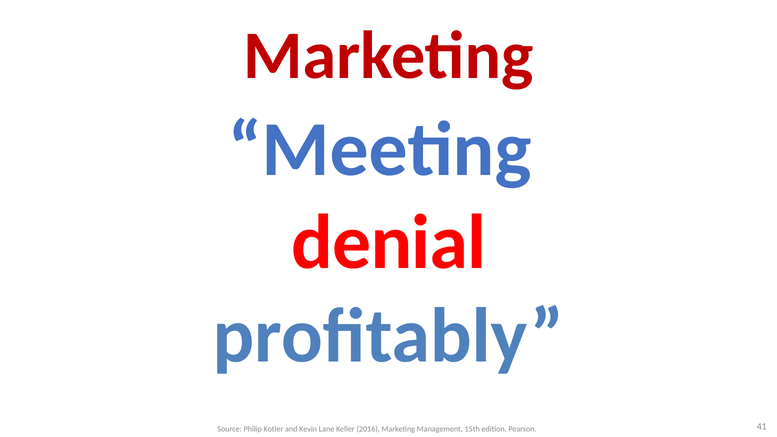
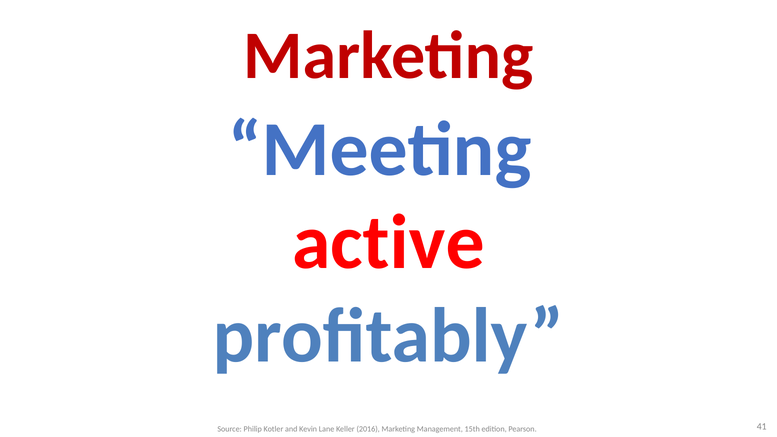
denial: denial -> active (388, 243)
